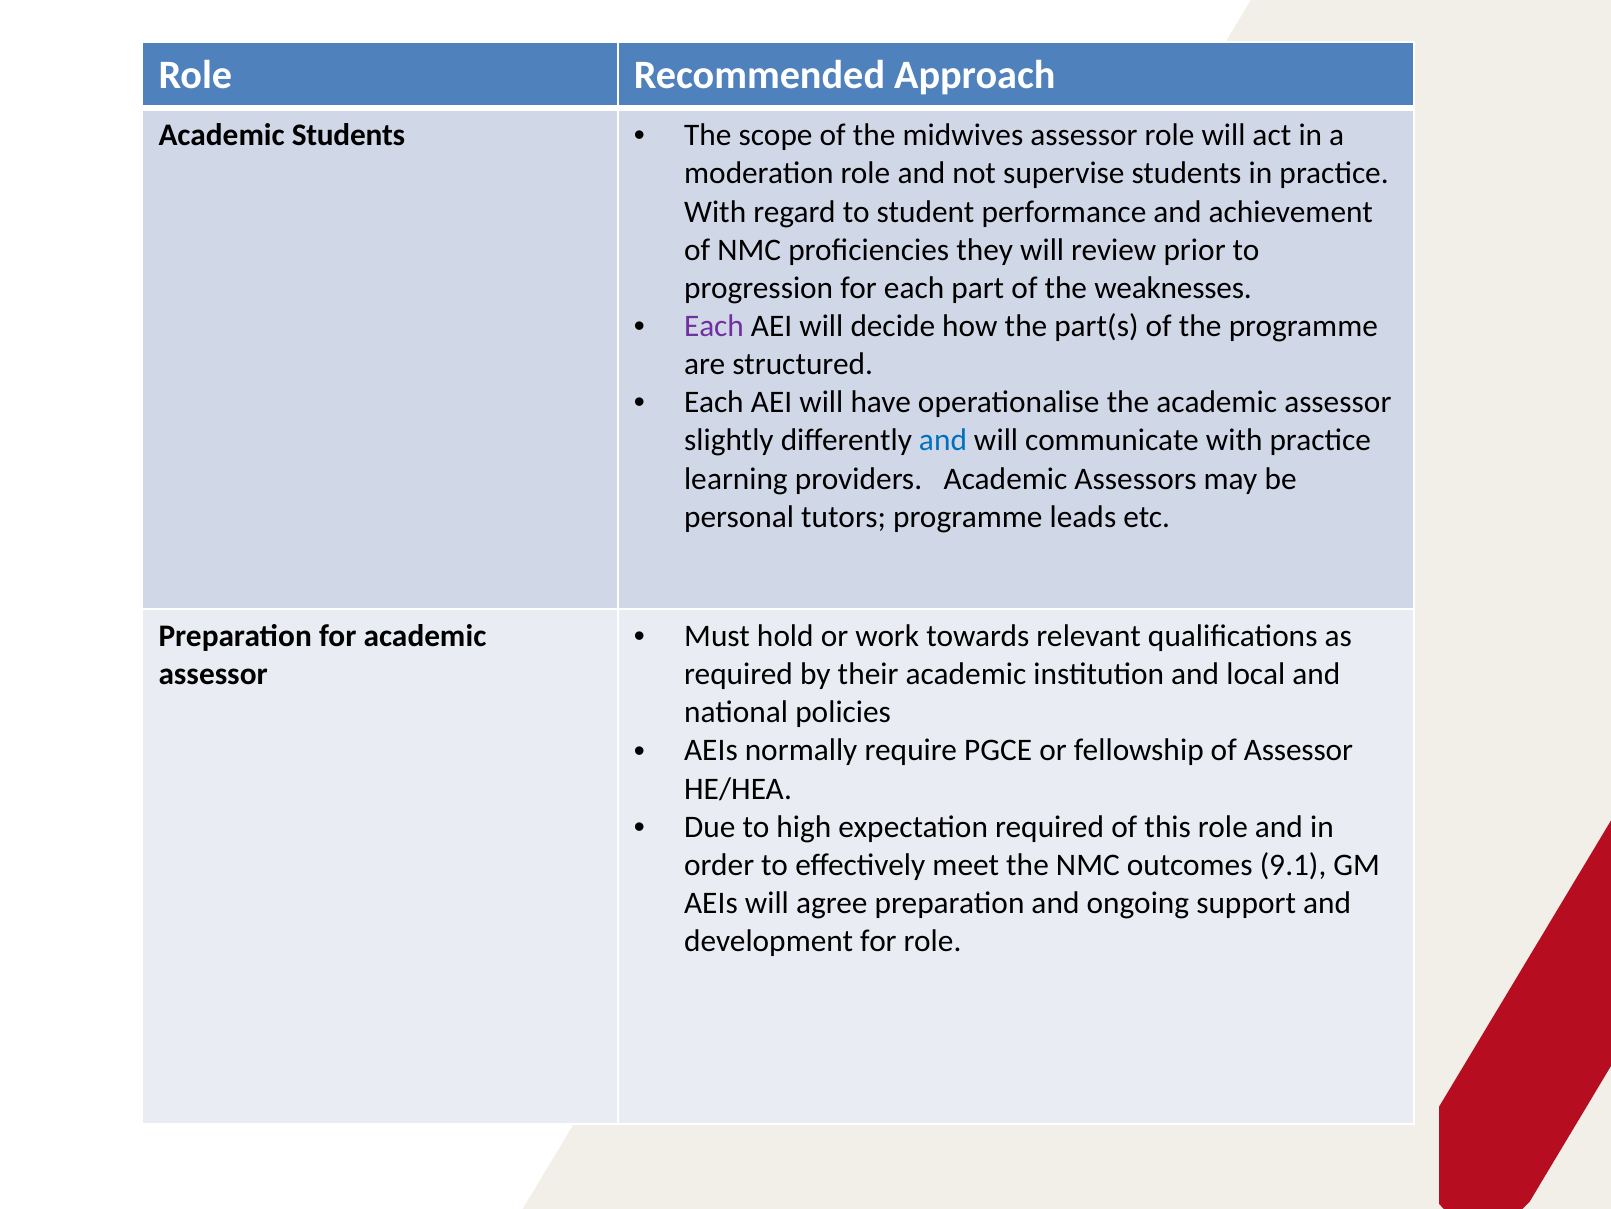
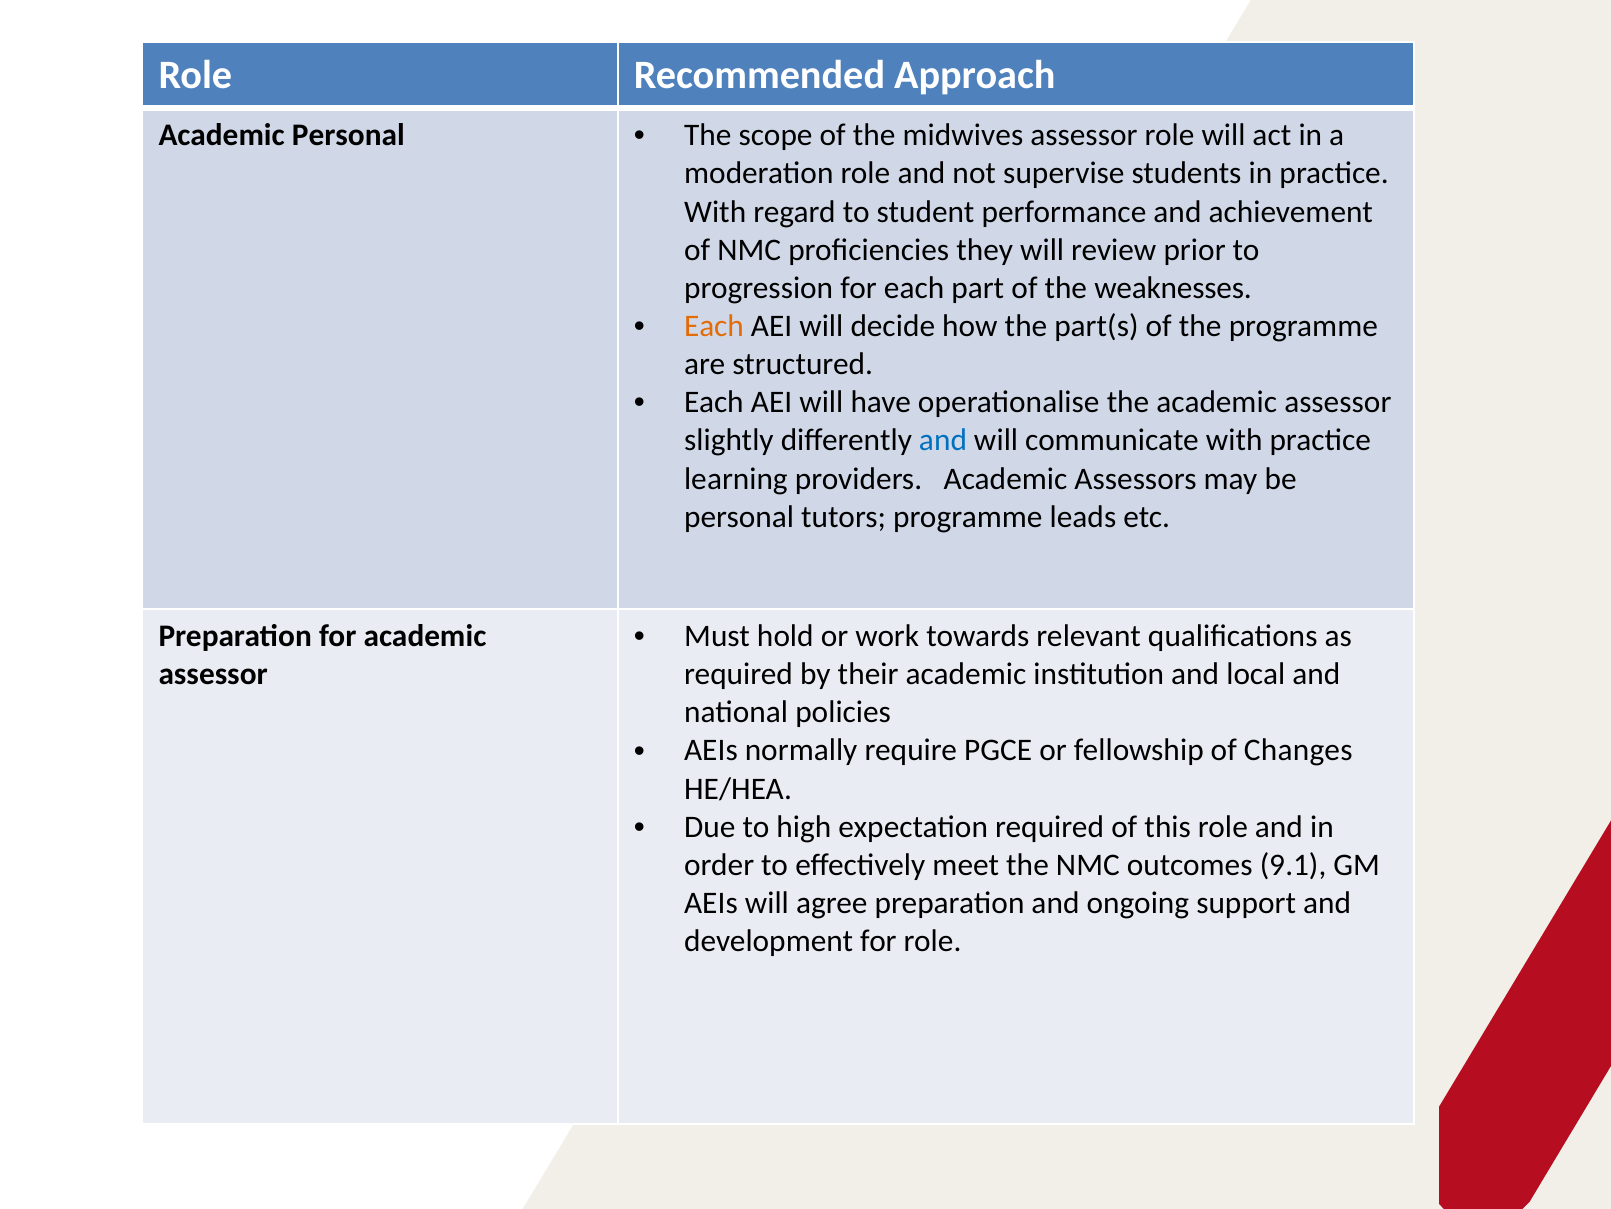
Academic Students: Students -> Personal (348, 135)
Each colour: purple -> orange (714, 326)
of Assessor: Assessor -> Changes (1298, 750)
